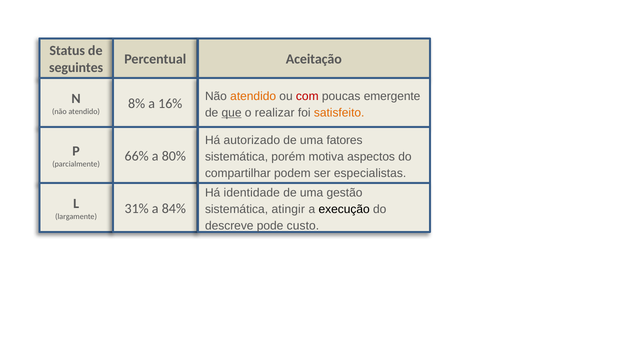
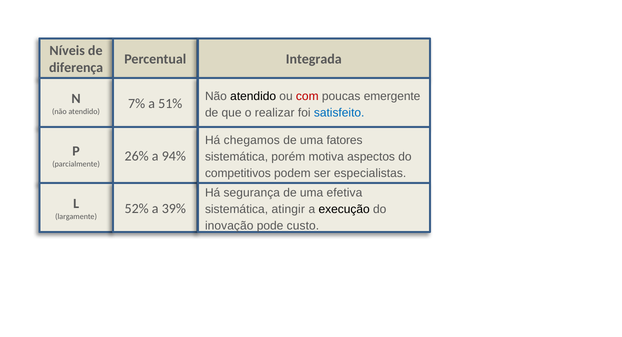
Status: Status -> Níveis (67, 51)
Aceitação: Aceitação -> Integrada (314, 59)
seguintes: seguintes -> diferença (76, 68)
atendido colour: orange -> black (253, 96)
8%: 8% -> 7% (137, 104)
16%: 16% -> 51% (170, 104)
que underline: present -> none (232, 113)
satisfeito colour: orange -> blue (339, 113)
autorizado: autorizado -> chegamos (252, 140)
66%: 66% -> 26% (137, 156)
80%: 80% -> 94% (174, 156)
compartilhar: compartilhar -> competitivos (238, 174)
identidade: identidade -> segurança (252, 193)
gestão: gestão -> efetiva (344, 193)
31%: 31% -> 52% (137, 209)
84%: 84% -> 39% (174, 209)
descreve: descreve -> inovação (229, 226)
